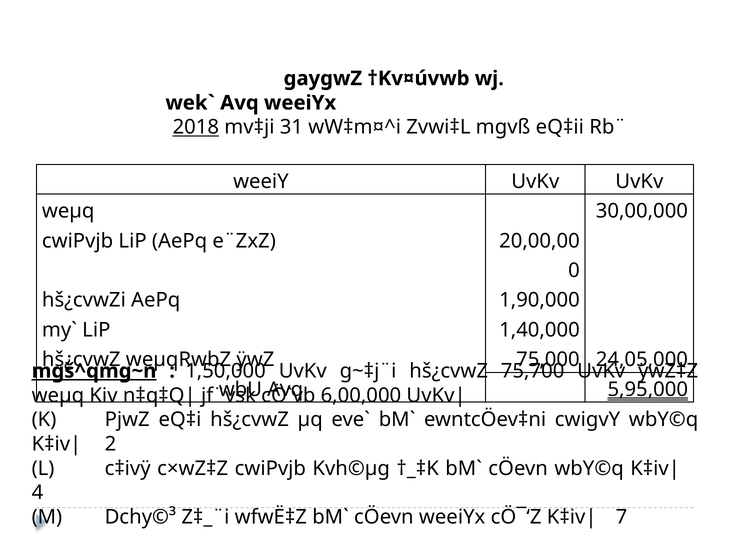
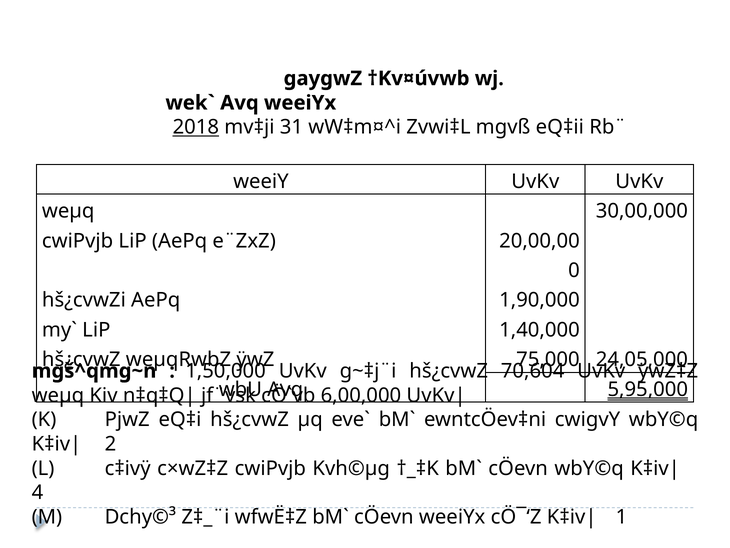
mgš^qmg~n underline: present -> none (94, 371)
75,700: 75,700 -> 70,604 (533, 371)
7: 7 -> 1 (621, 517)
